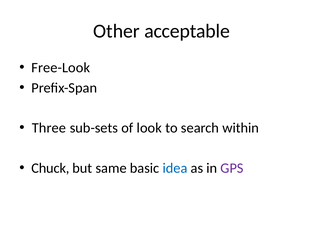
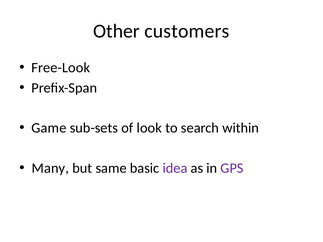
acceptable: acceptable -> customers (187, 31)
Three: Three -> Game (49, 128)
Chuck: Chuck -> Many (50, 168)
idea colour: blue -> purple (175, 168)
